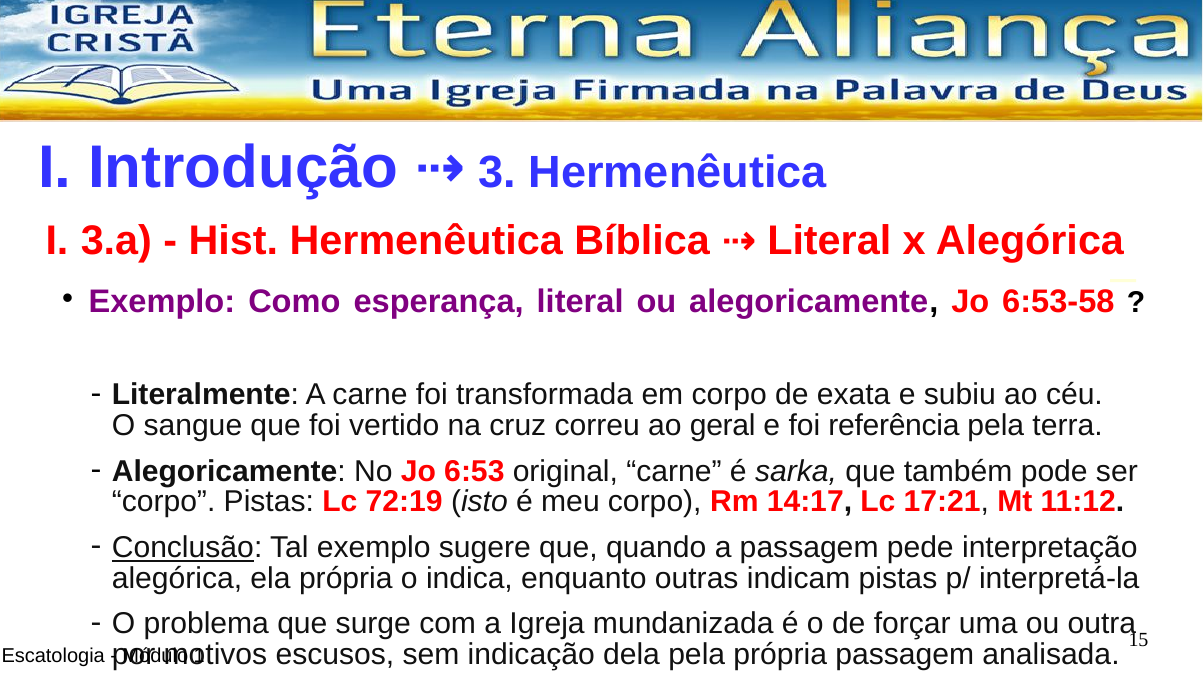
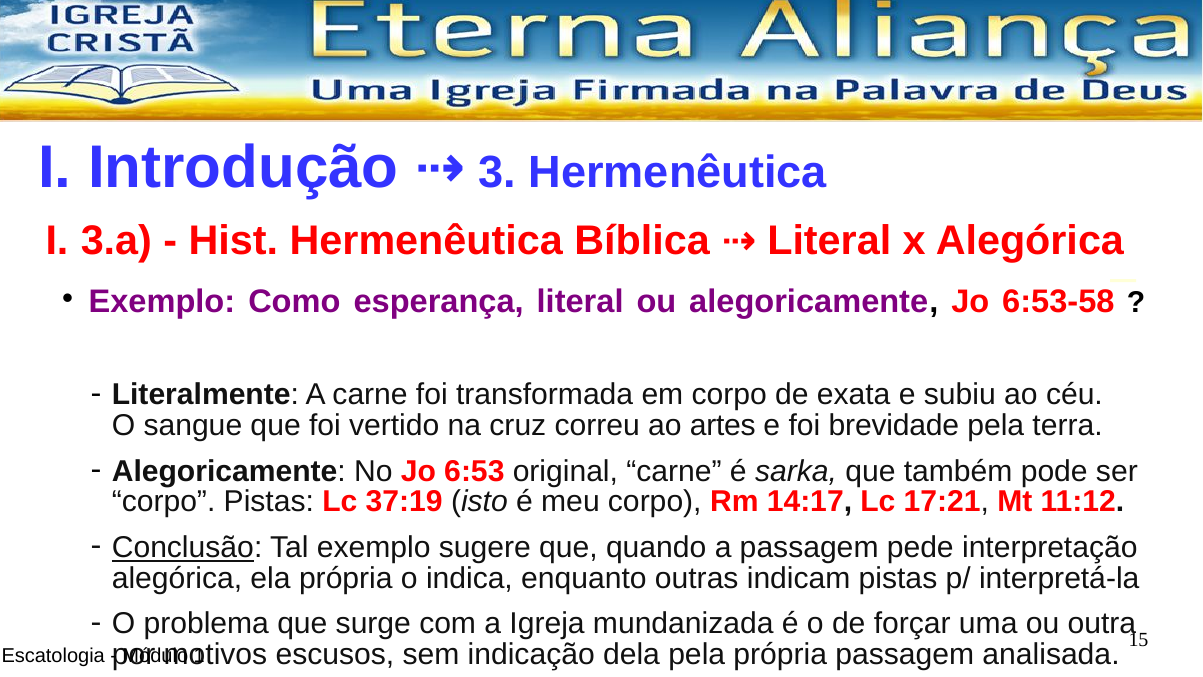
geral: geral -> artes (723, 425)
referência: referência -> brevidade (894, 425)
72:19: 72:19 -> 37:19 (404, 502)
